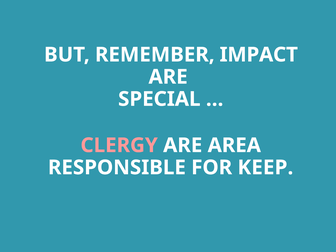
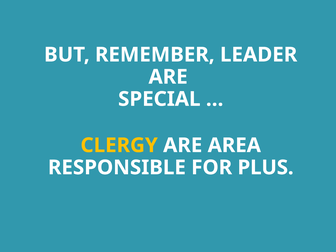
IMPACT: IMPACT -> LEADER (259, 55)
CLERGY colour: pink -> yellow (119, 145)
KEEP: KEEP -> PLUS (266, 167)
